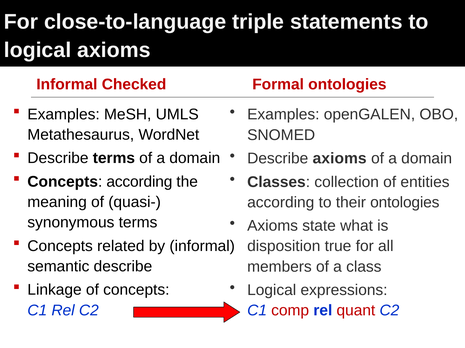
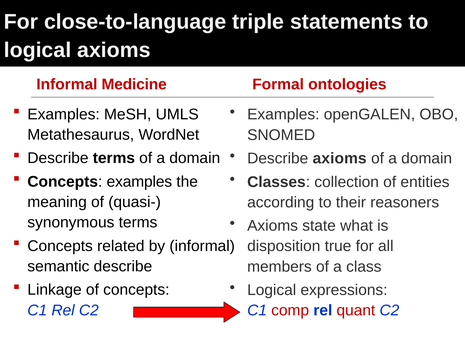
Checked: Checked -> Medicine (134, 85)
Concepts according: according -> examples (139, 182)
their ontologies: ontologies -> reasoners (405, 203)
